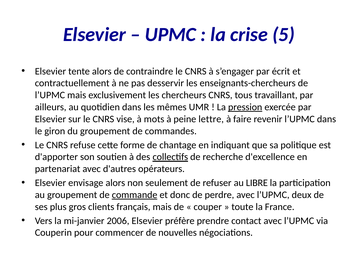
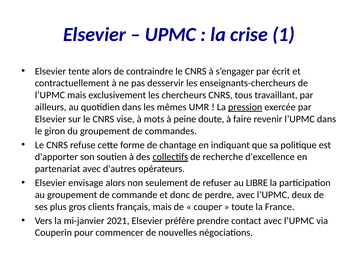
5: 5 -> 1 (284, 35)
lettre: lettre -> doute (211, 119)
commande underline: present -> none (135, 194)
2006: 2006 -> 2021 (118, 220)
